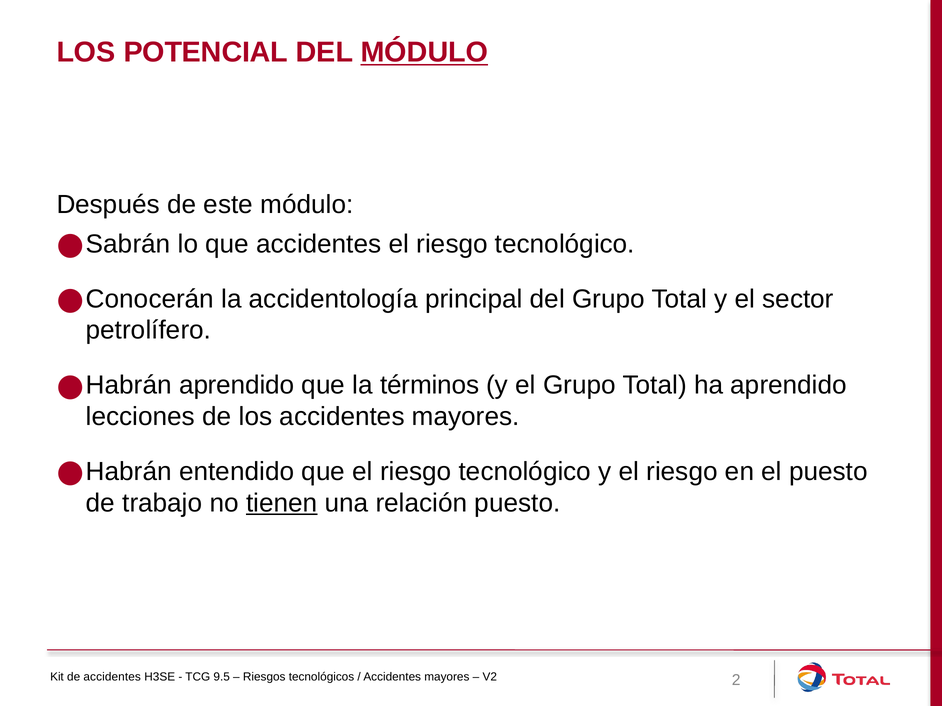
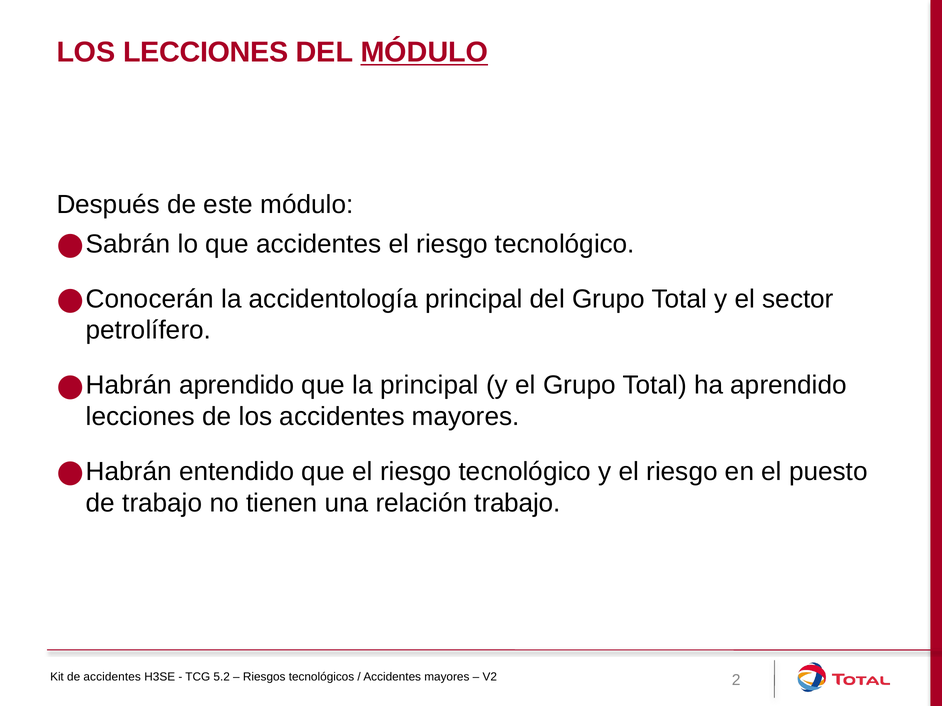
LOS POTENCIAL: POTENCIAL -> LECCIONES (206, 52)
la términos: términos -> principal (429, 386)
tienen underline: present -> none (282, 503)
relación puesto: puesto -> trabajo (518, 503)
9.5: 9.5 -> 5.2 (222, 677)
